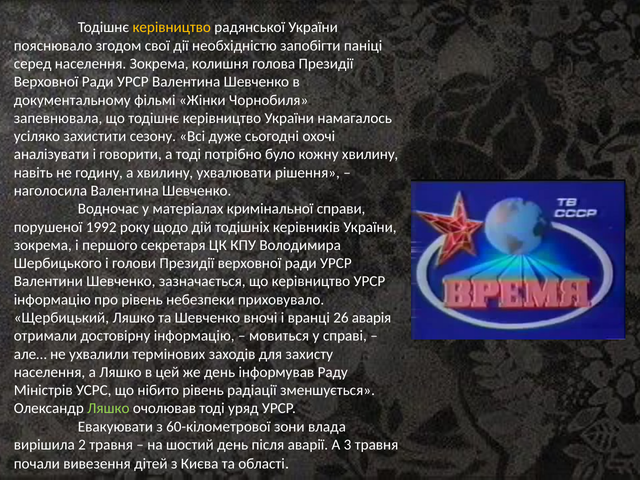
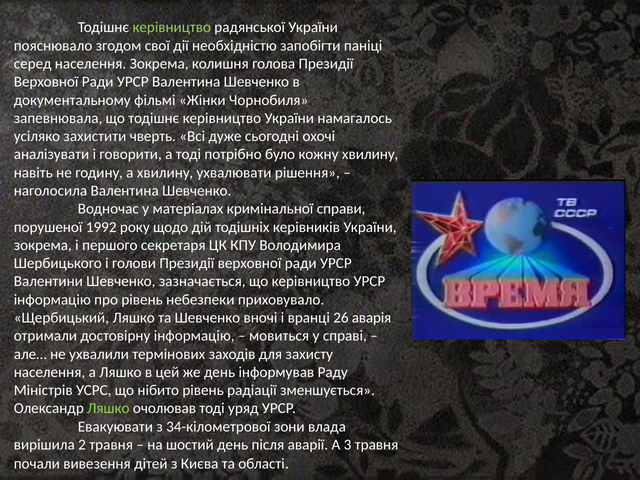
керівництво colour: yellow -> light green (172, 27)
сезону: сезону -> чверть (153, 136)
60-кілометрової: 60-кілометрової -> 34-кілометрової (218, 427)
